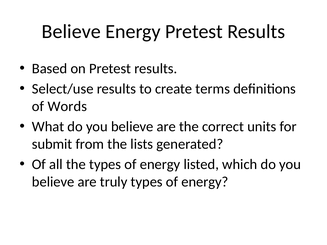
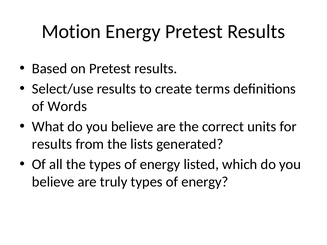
Believe: Believe -> Motion (71, 32)
submit: submit -> results (52, 144)
